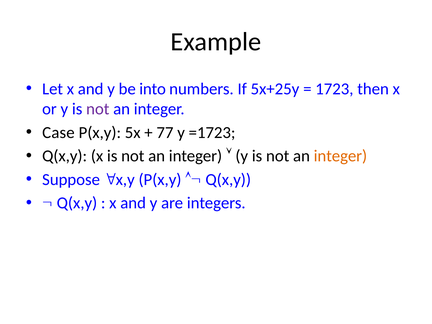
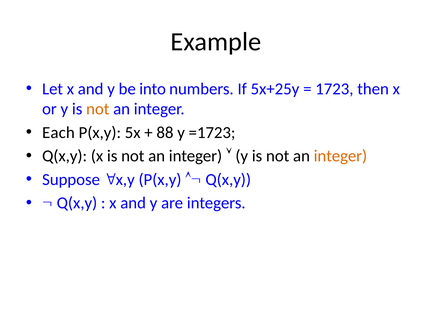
not colour: purple -> orange (98, 109)
Case: Case -> Each (58, 133)
77: 77 -> 88 (165, 133)
